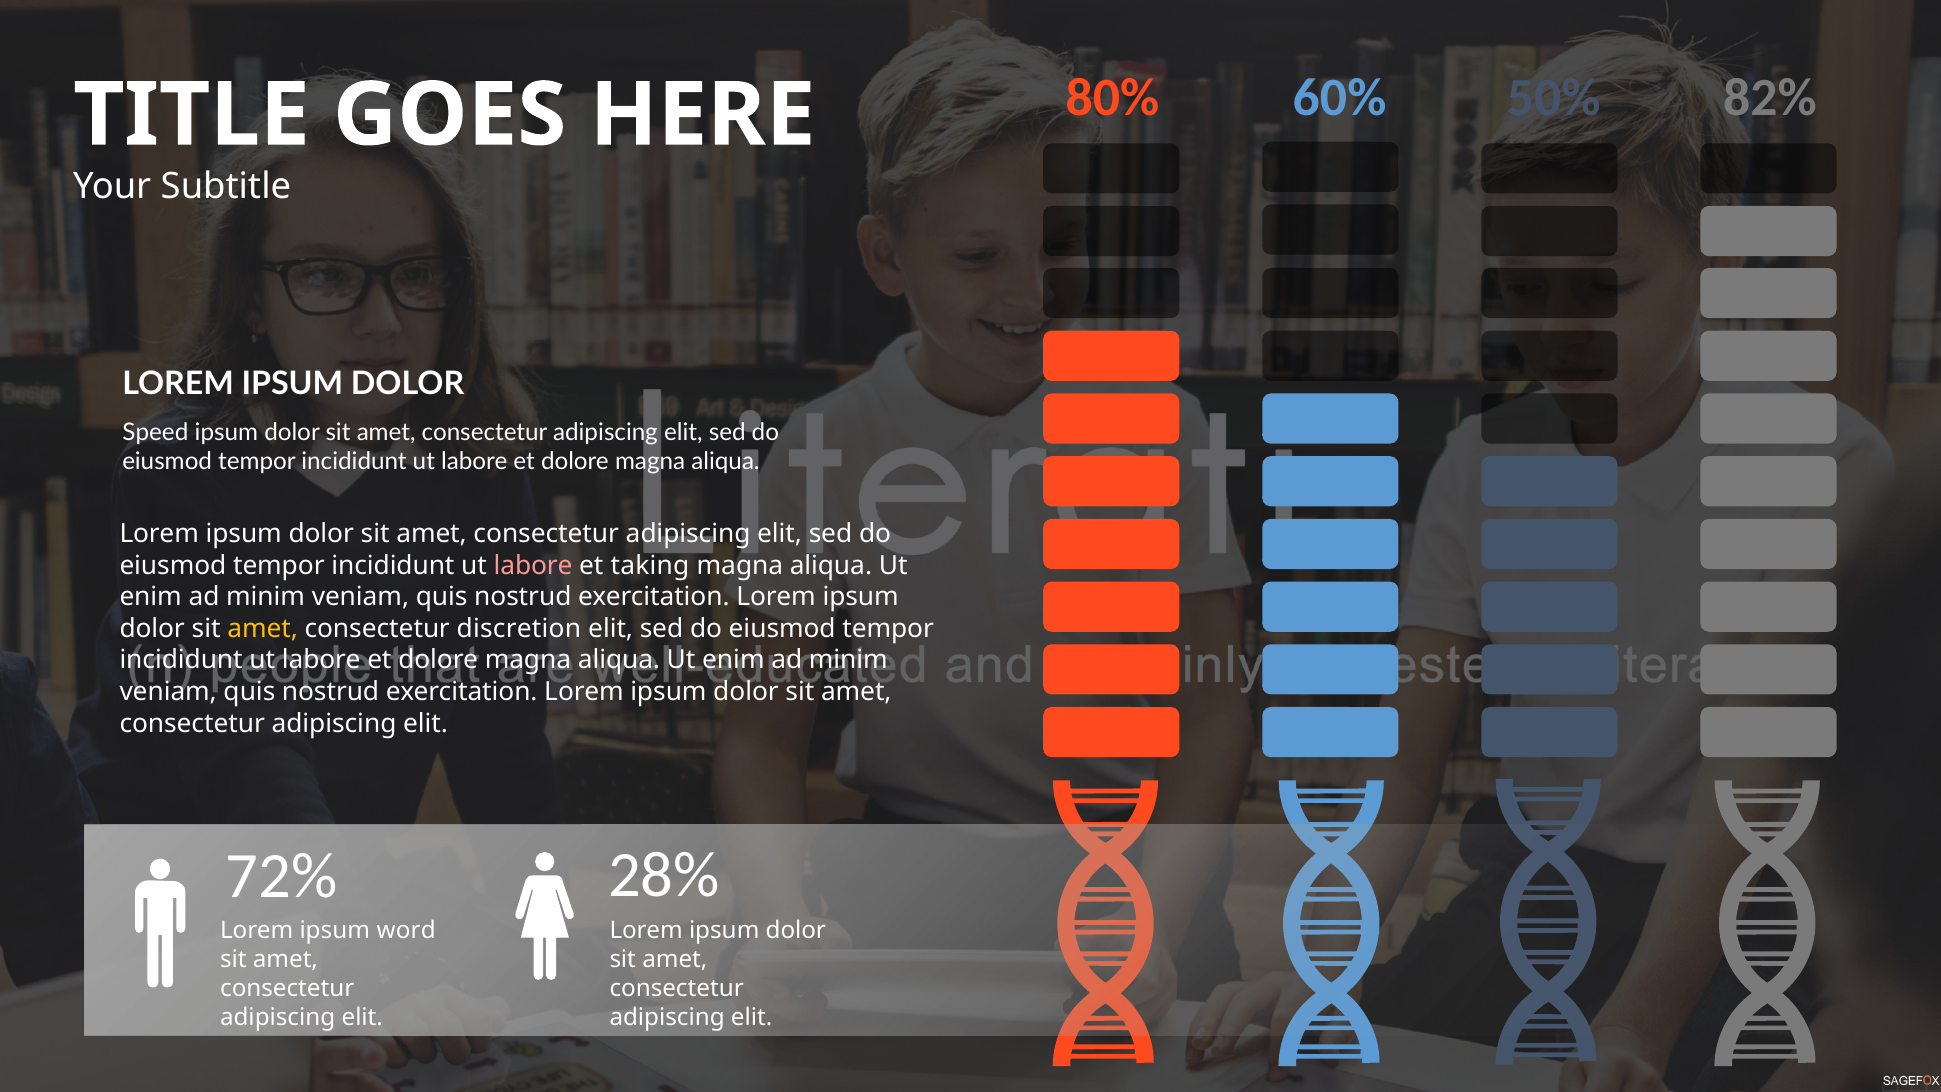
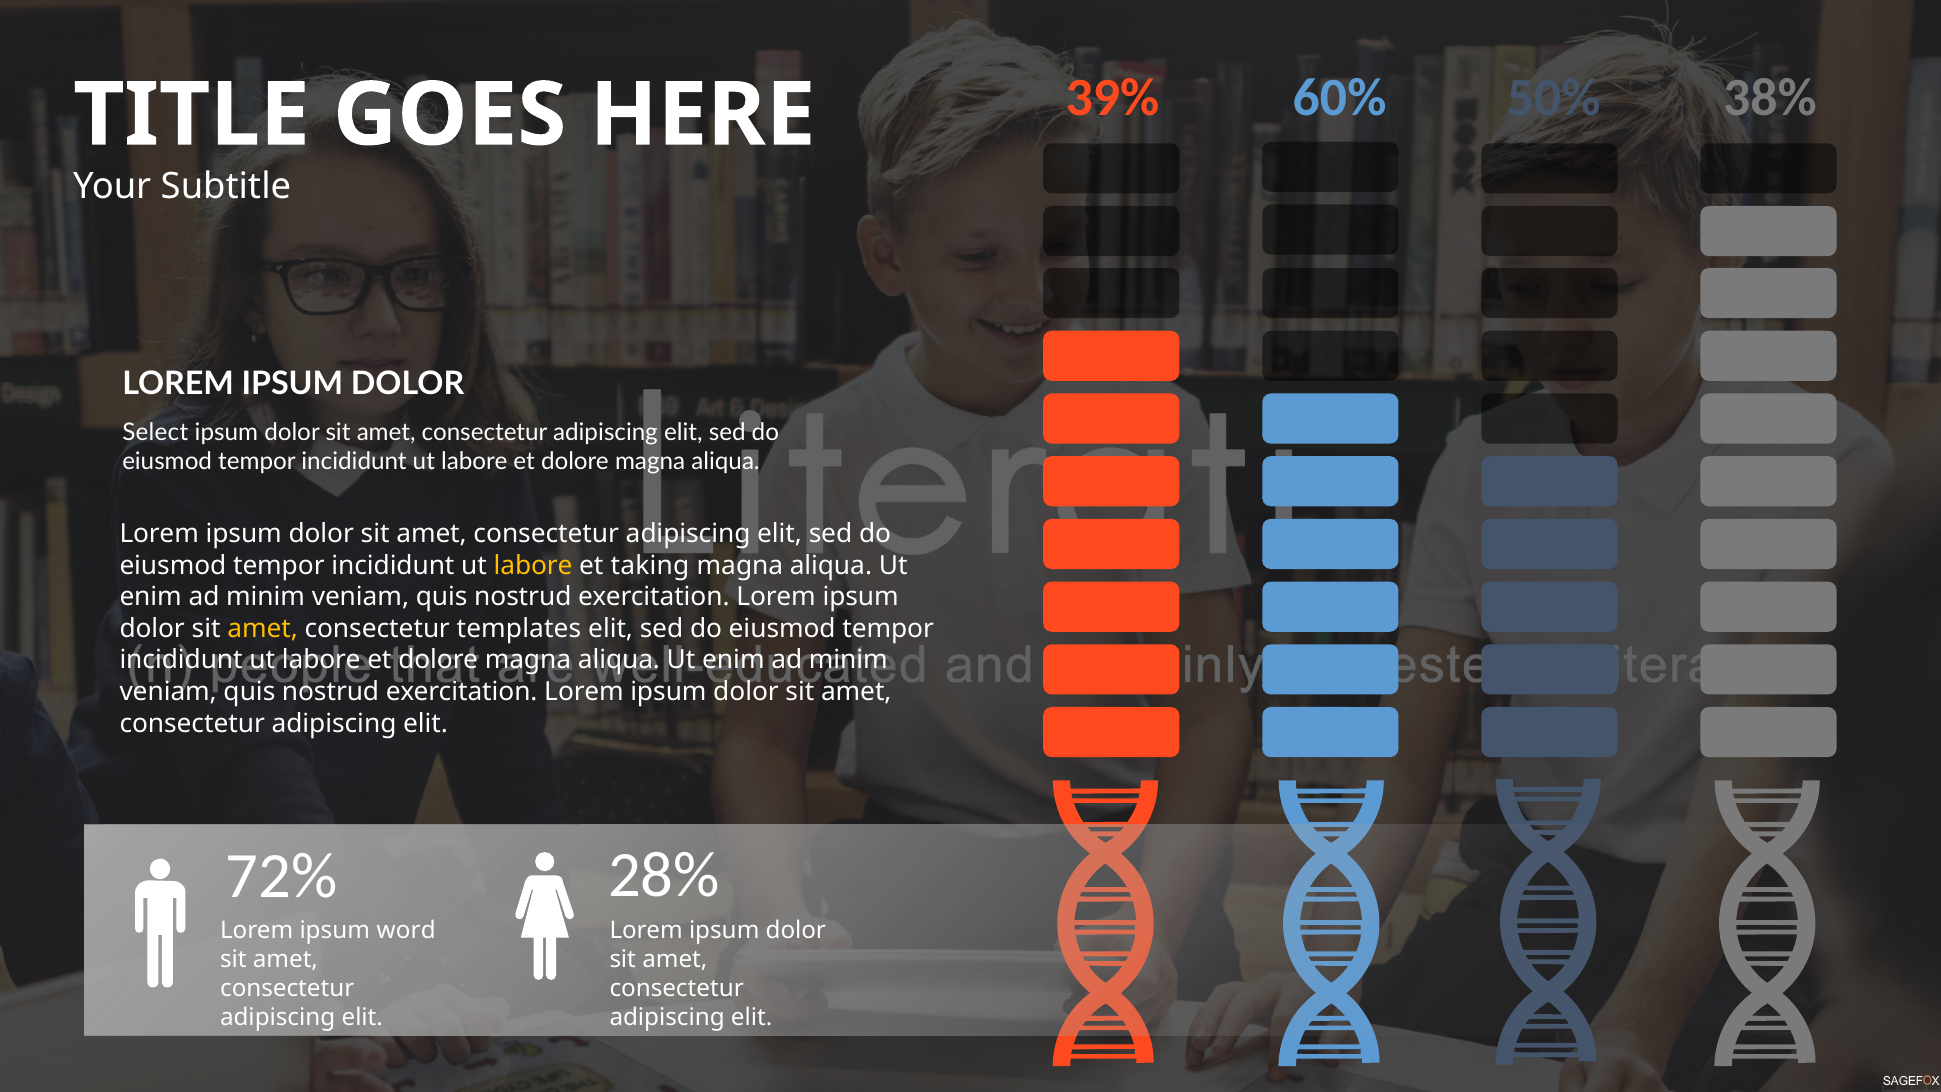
80%: 80% -> 39% (1113, 97)
82%: 82% -> 38% (1770, 97)
Speed: Speed -> Select (155, 432)
labore colour: pink -> yellow (533, 565)
discretion: discretion -> templates (519, 628)
